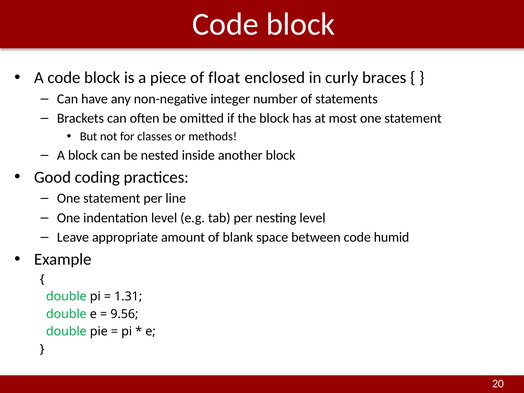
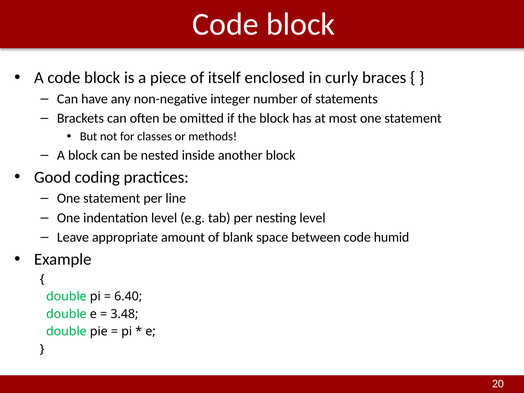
float: float -> itself (224, 78)
1.31: 1.31 -> 6.40 (128, 297)
9.56: 9.56 -> 3.48 (124, 314)
